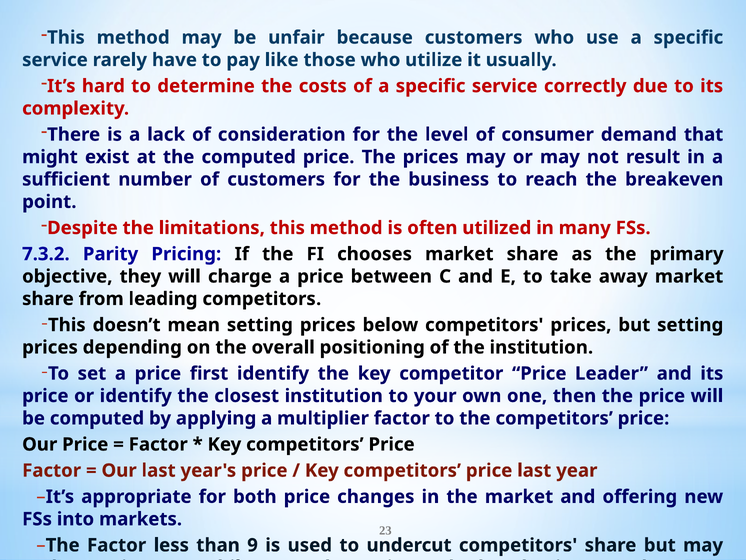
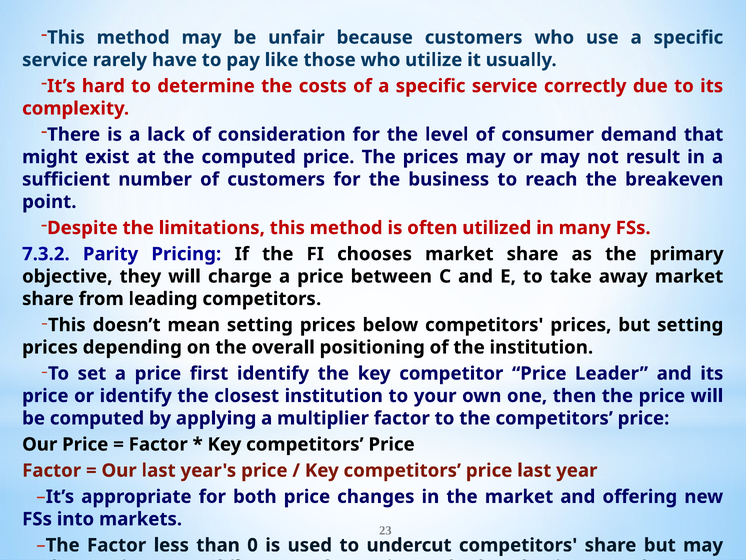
9: 9 -> 0 (253, 545)
